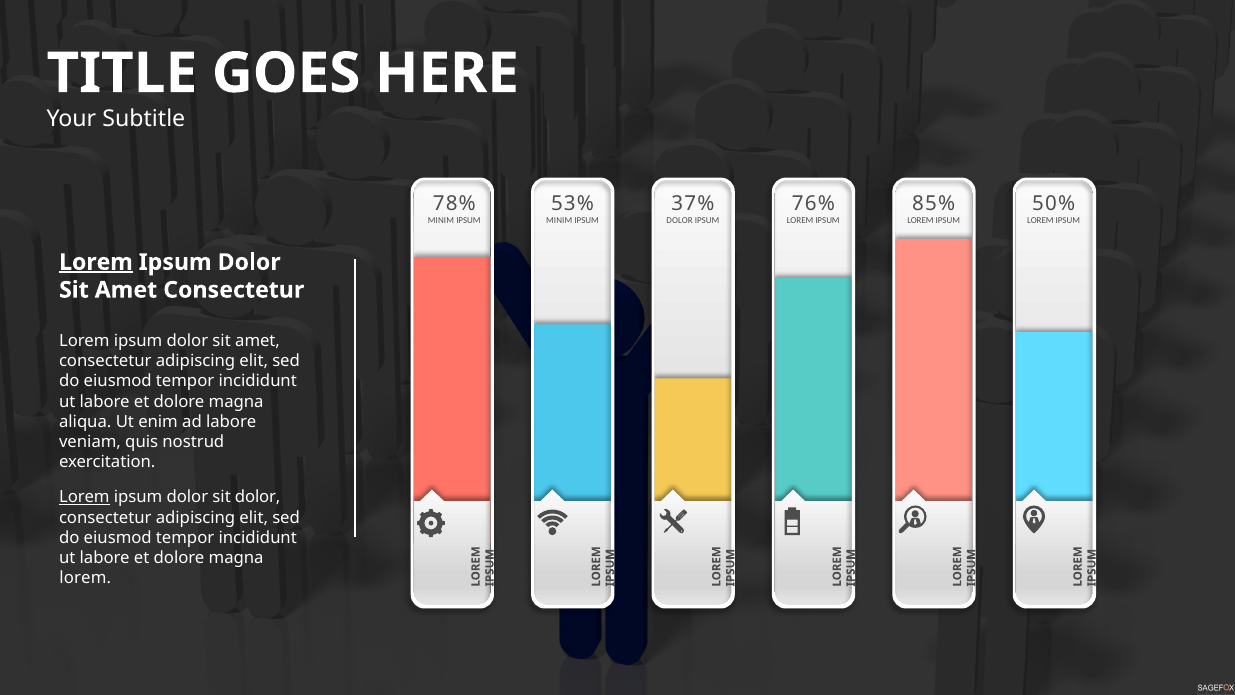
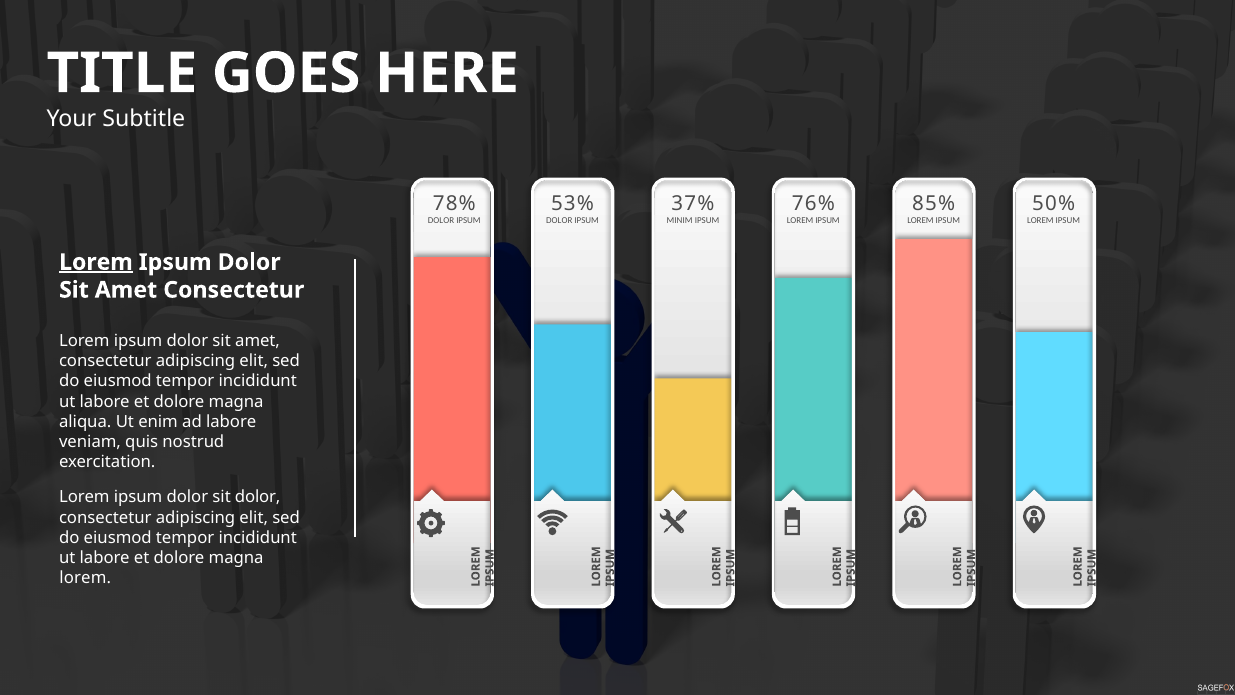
MINIM: MINIM -> DOLOR (441, 220)
DOLOR: DOLOR -> MINIM (680, 220)
MINIM: MINIM -> DOLOR (559, 221)
Lorem underline: present -> none (84, 497)
